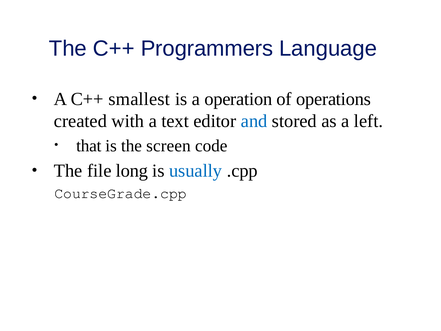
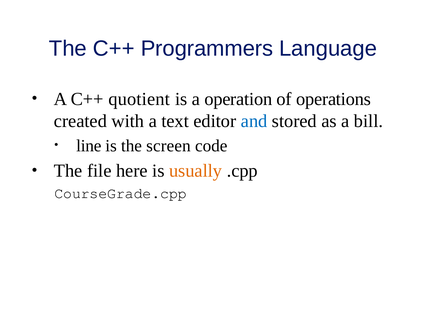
smallest: smallest -> quotient (139, 99)
left: left -> bill (369, 121)
that: that -> line (89, 146)
long: long -> here (132, 171)
usually colour: blue -> orange (196, 171)
